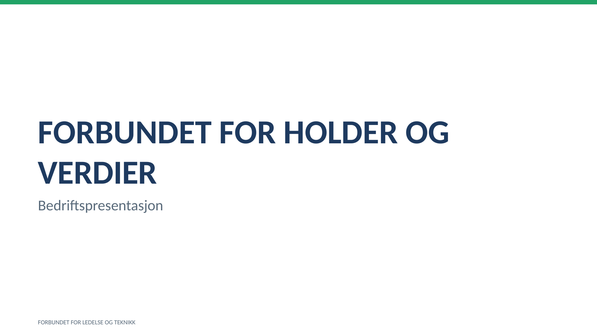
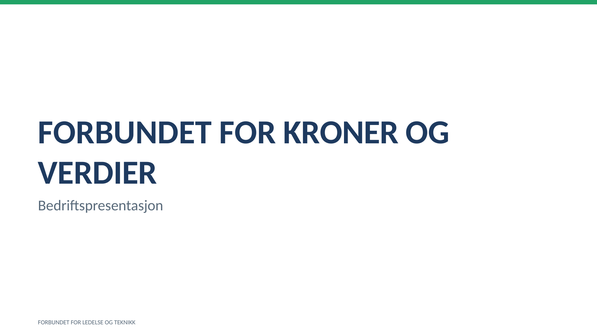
HOLDER: HOLDER -> KRONER (341, 132)
